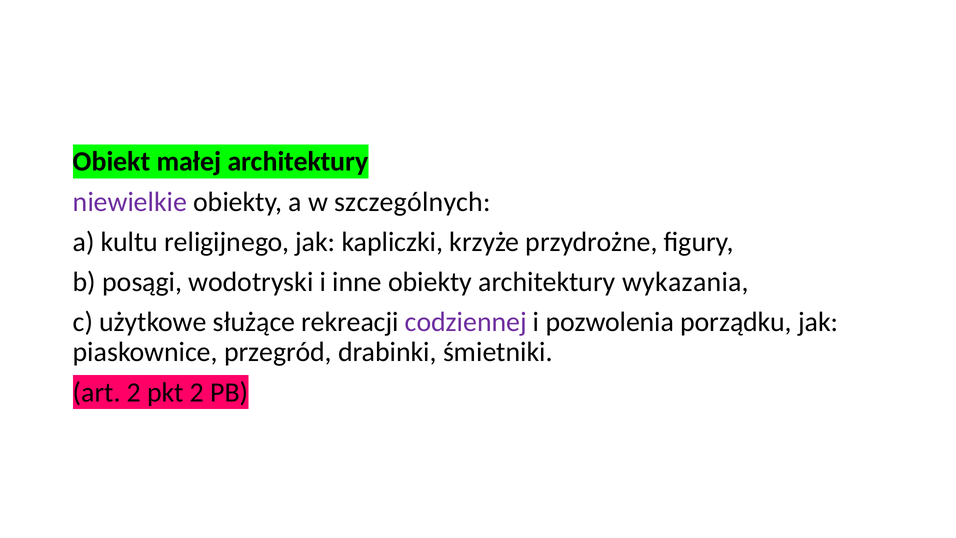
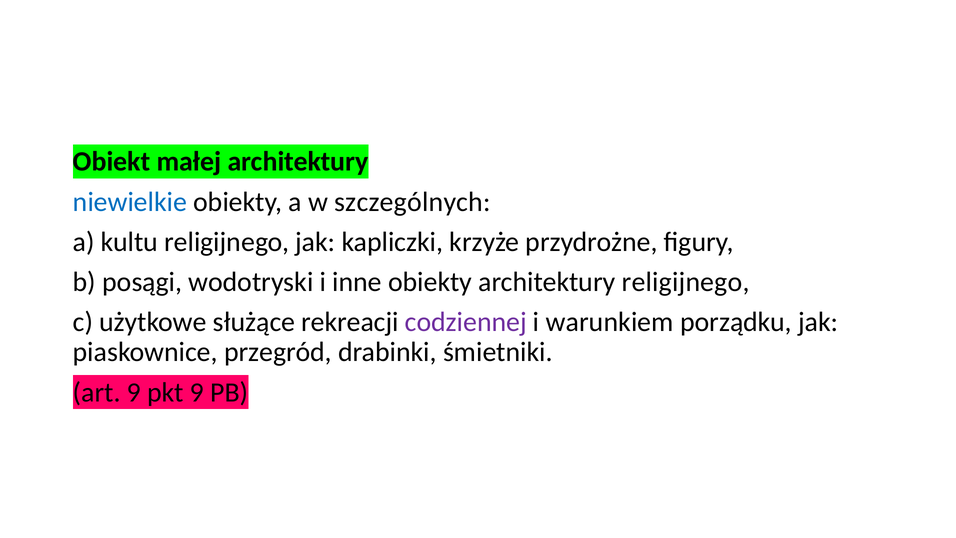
niewielkie colour: purple -> blue (130, 202)
architektury wykazania: wykazania -> religijnego (686, 282)
pozwolenia: pozwolenia -> warunkiem (610, 322)
art 2: 2 -> 9 (134, 392)
pkt 2: 2 -> 9 (197, 392)
